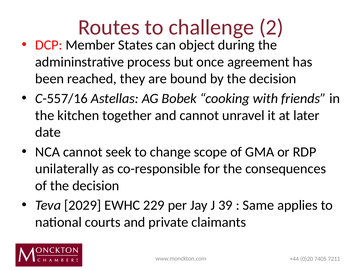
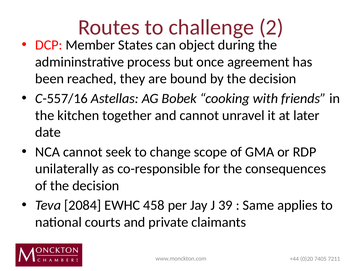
2029: 2029 -> 2084 (83, 206)
229: 229 -> 458 (154, 206)
